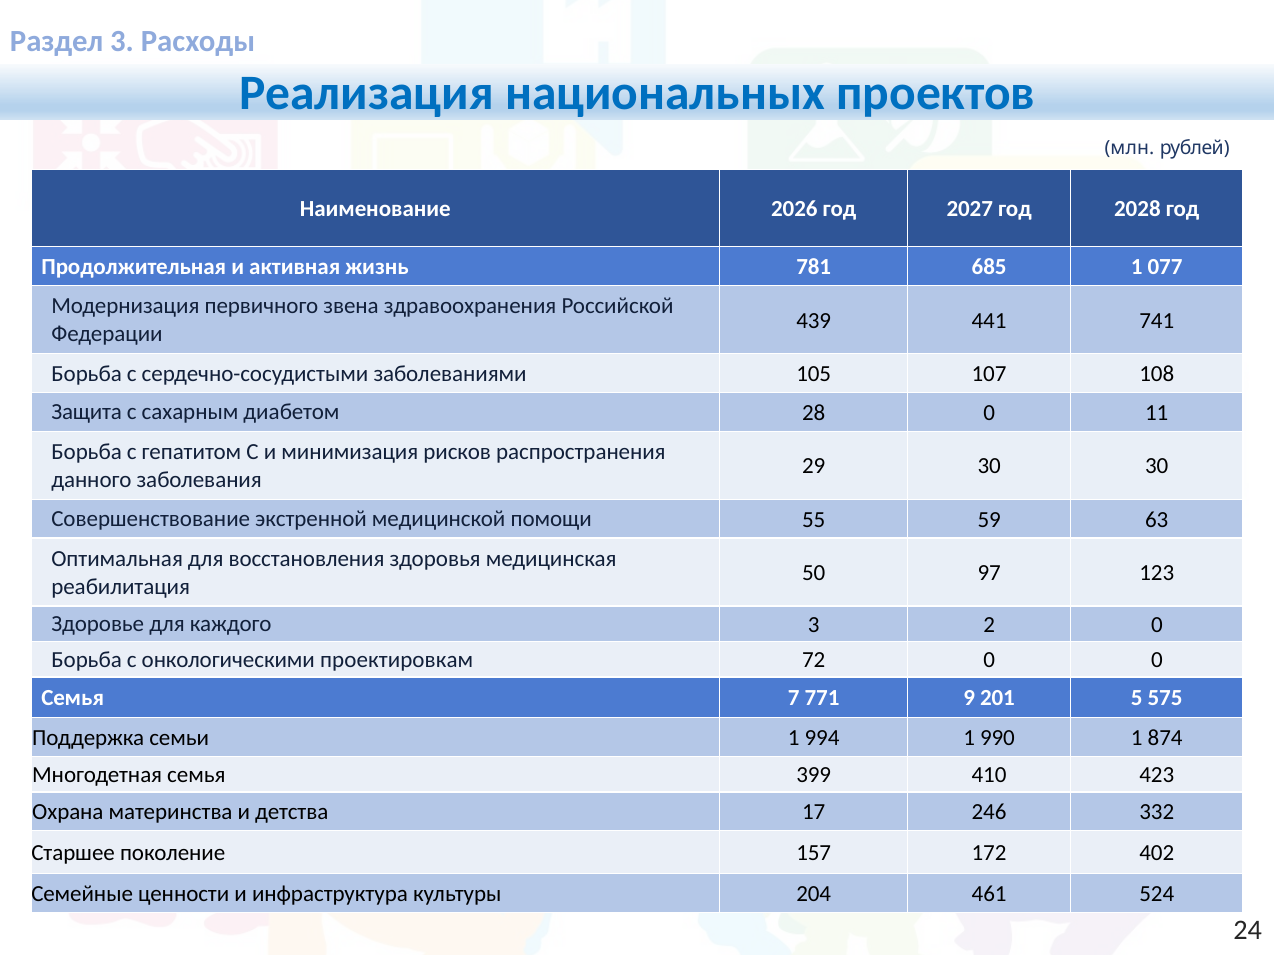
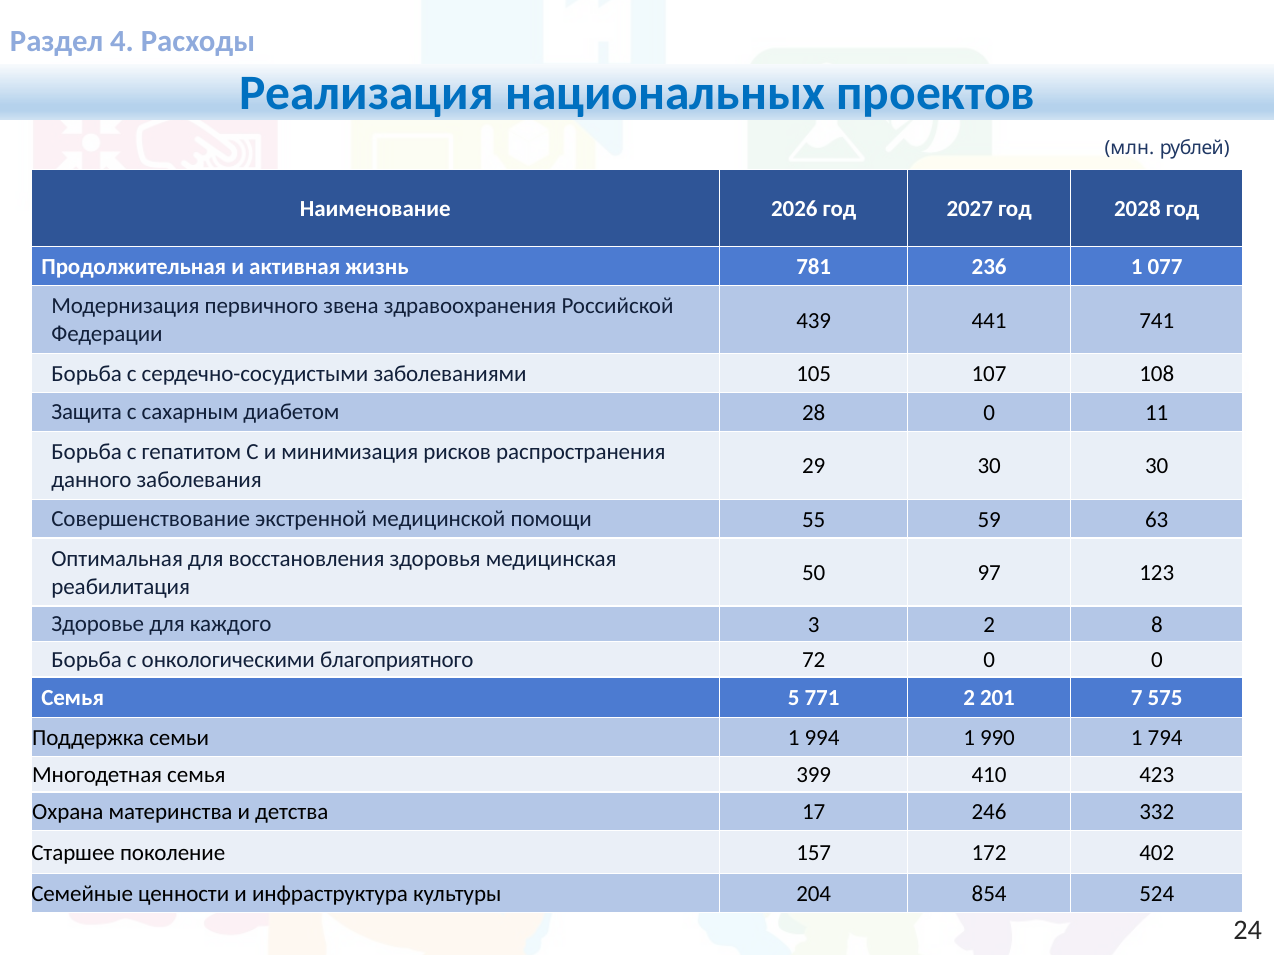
Раздел 3: 3 -> 4 (122, 42)
685: 685 -> 236 (989, 267)
2 0: 0 -> 8 (1157, 625)
проектировкам: проектировкам -> благоприятного (397, 660)
7: 7 -> 5 (794, 699)
771 9: 9 -> 2 (969, 699)
5: 5 -> 7 (1137, 699)
874: 874 -> 794 (1165, 738)
461: 461 -> 854 (989, 894)
